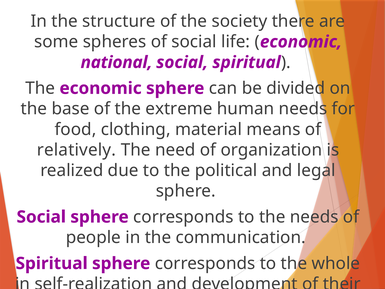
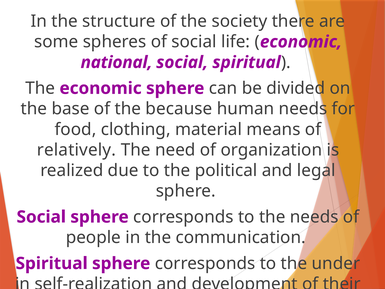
extreme: extreme -> because (179, 109)
whole: whole -> under (336, 263)
